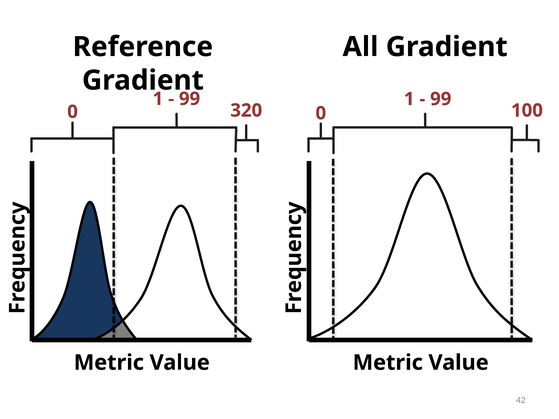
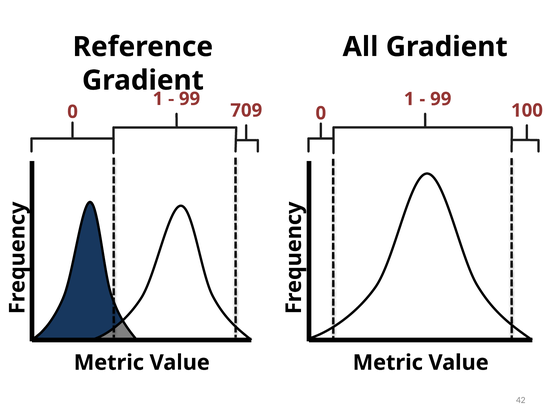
320: 320 -> 709 (246, 111)
